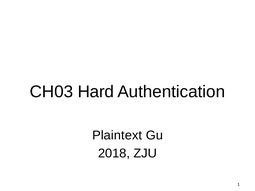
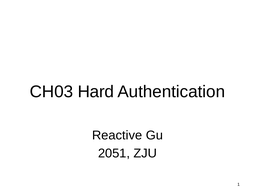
Plaintext: Plaintext -> Reactive (117, 136)
2018: 2018 -> 2051 (114, 153)
